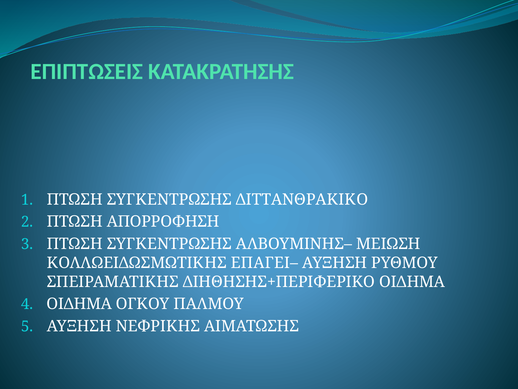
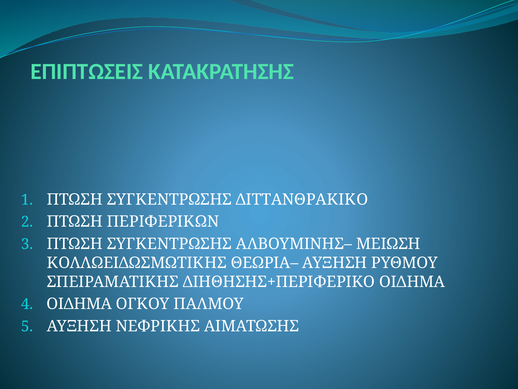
ΑΠΟΡΡΟΦΗΣΗ: ΑΠΟΡΡΟΦΗΣΗ -> ΠΕΡΙΦΕΡΙΚΩΝ (163, 221)
ΕΠΑΓΕΙ–: ΕΠΑΓΕΙ– -> ΘΕΩΡΙΑ– (265, 263)
